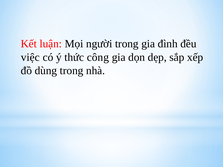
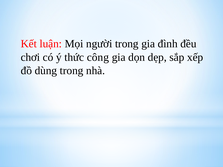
việc: việc -> chơi (30, 57)
